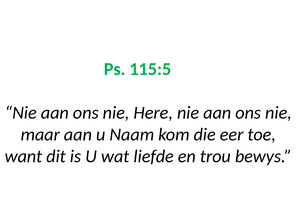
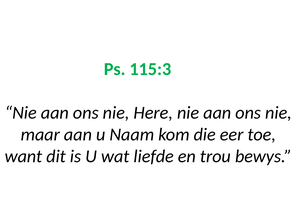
115:5: 115:5 -> 115:3 (150, 69)
